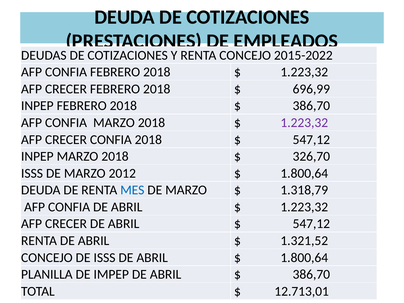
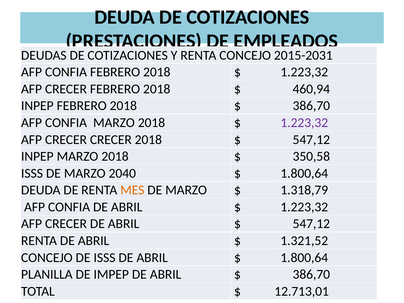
2015-2022: 2015-2022 -> 2015-2031 (303, 55)
696,99: 696,99 -> 460,94 (311, 89)
CRECER CONFIA: CONFIA -> CRECER (111, 140)
326,70: 326,70 -> 350,58 (311, 156)
2012: 2012 -> 2040 (122, 173)
MES colour: blue -> orange (132, 190)
